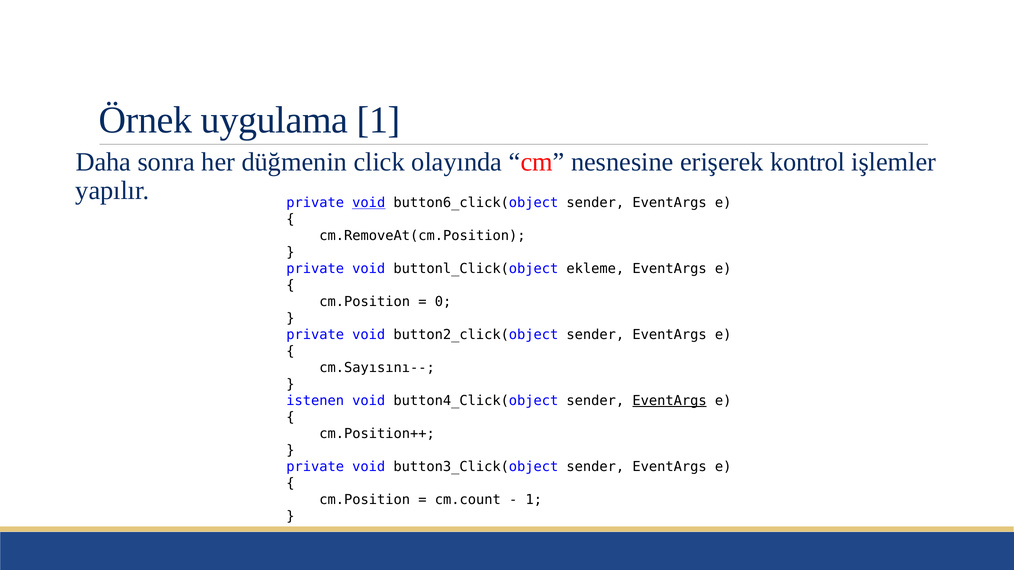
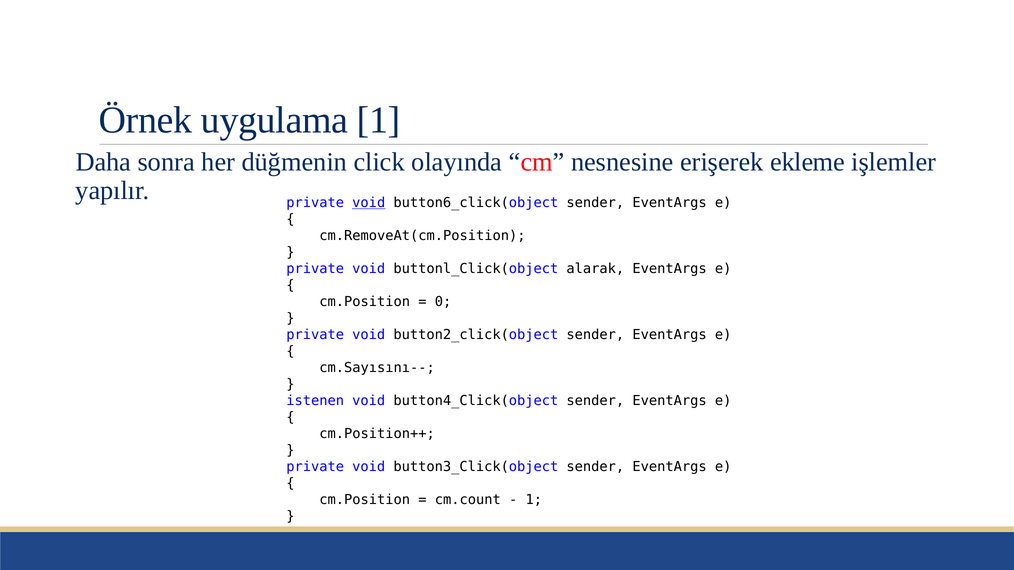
kontrol: kontrol -> ekleme (808, 162)
ekleme: ekleme -> alarak (595, 269)
EventArgs underline: present -> none (670, 401)
